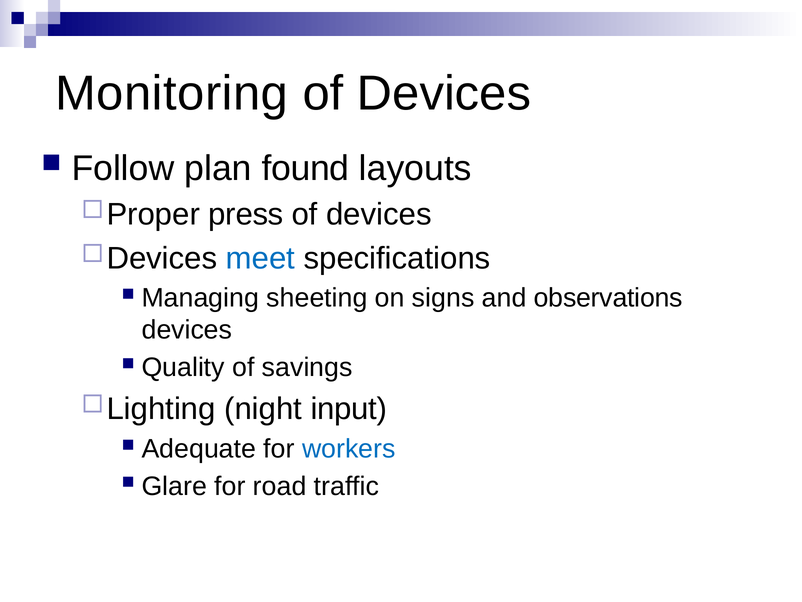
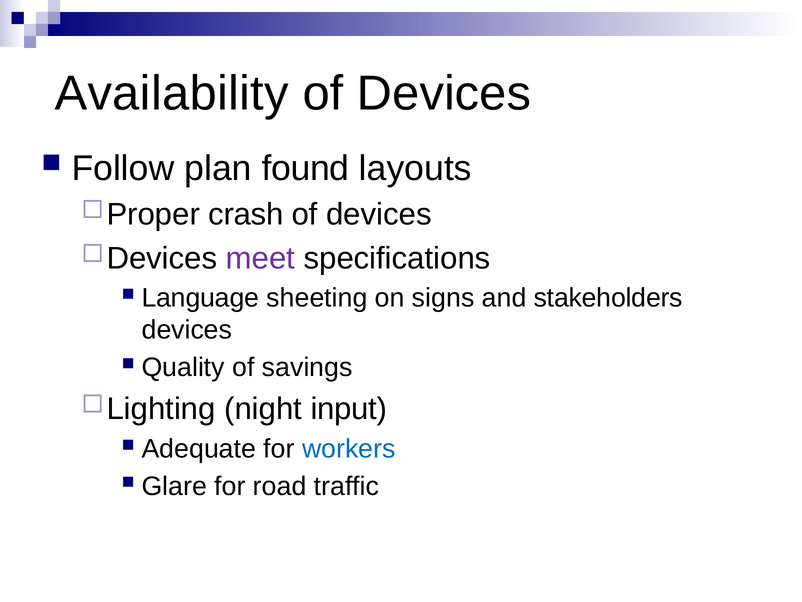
Monitoring: Monitoring -> Availability (172, 94)
press: press -> crash (246, 214)
meet colour: blue -> purple (260, 258)
Managing: Managing -> Language (200, 298)
observations: observations -> stakeholders (608, 298)
